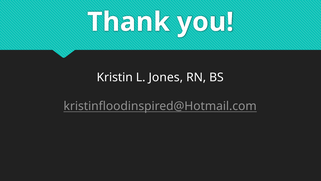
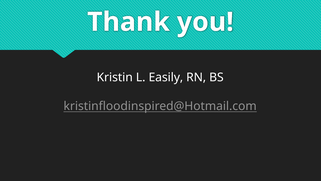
Jones: Jones -> Easily (166, 77)
